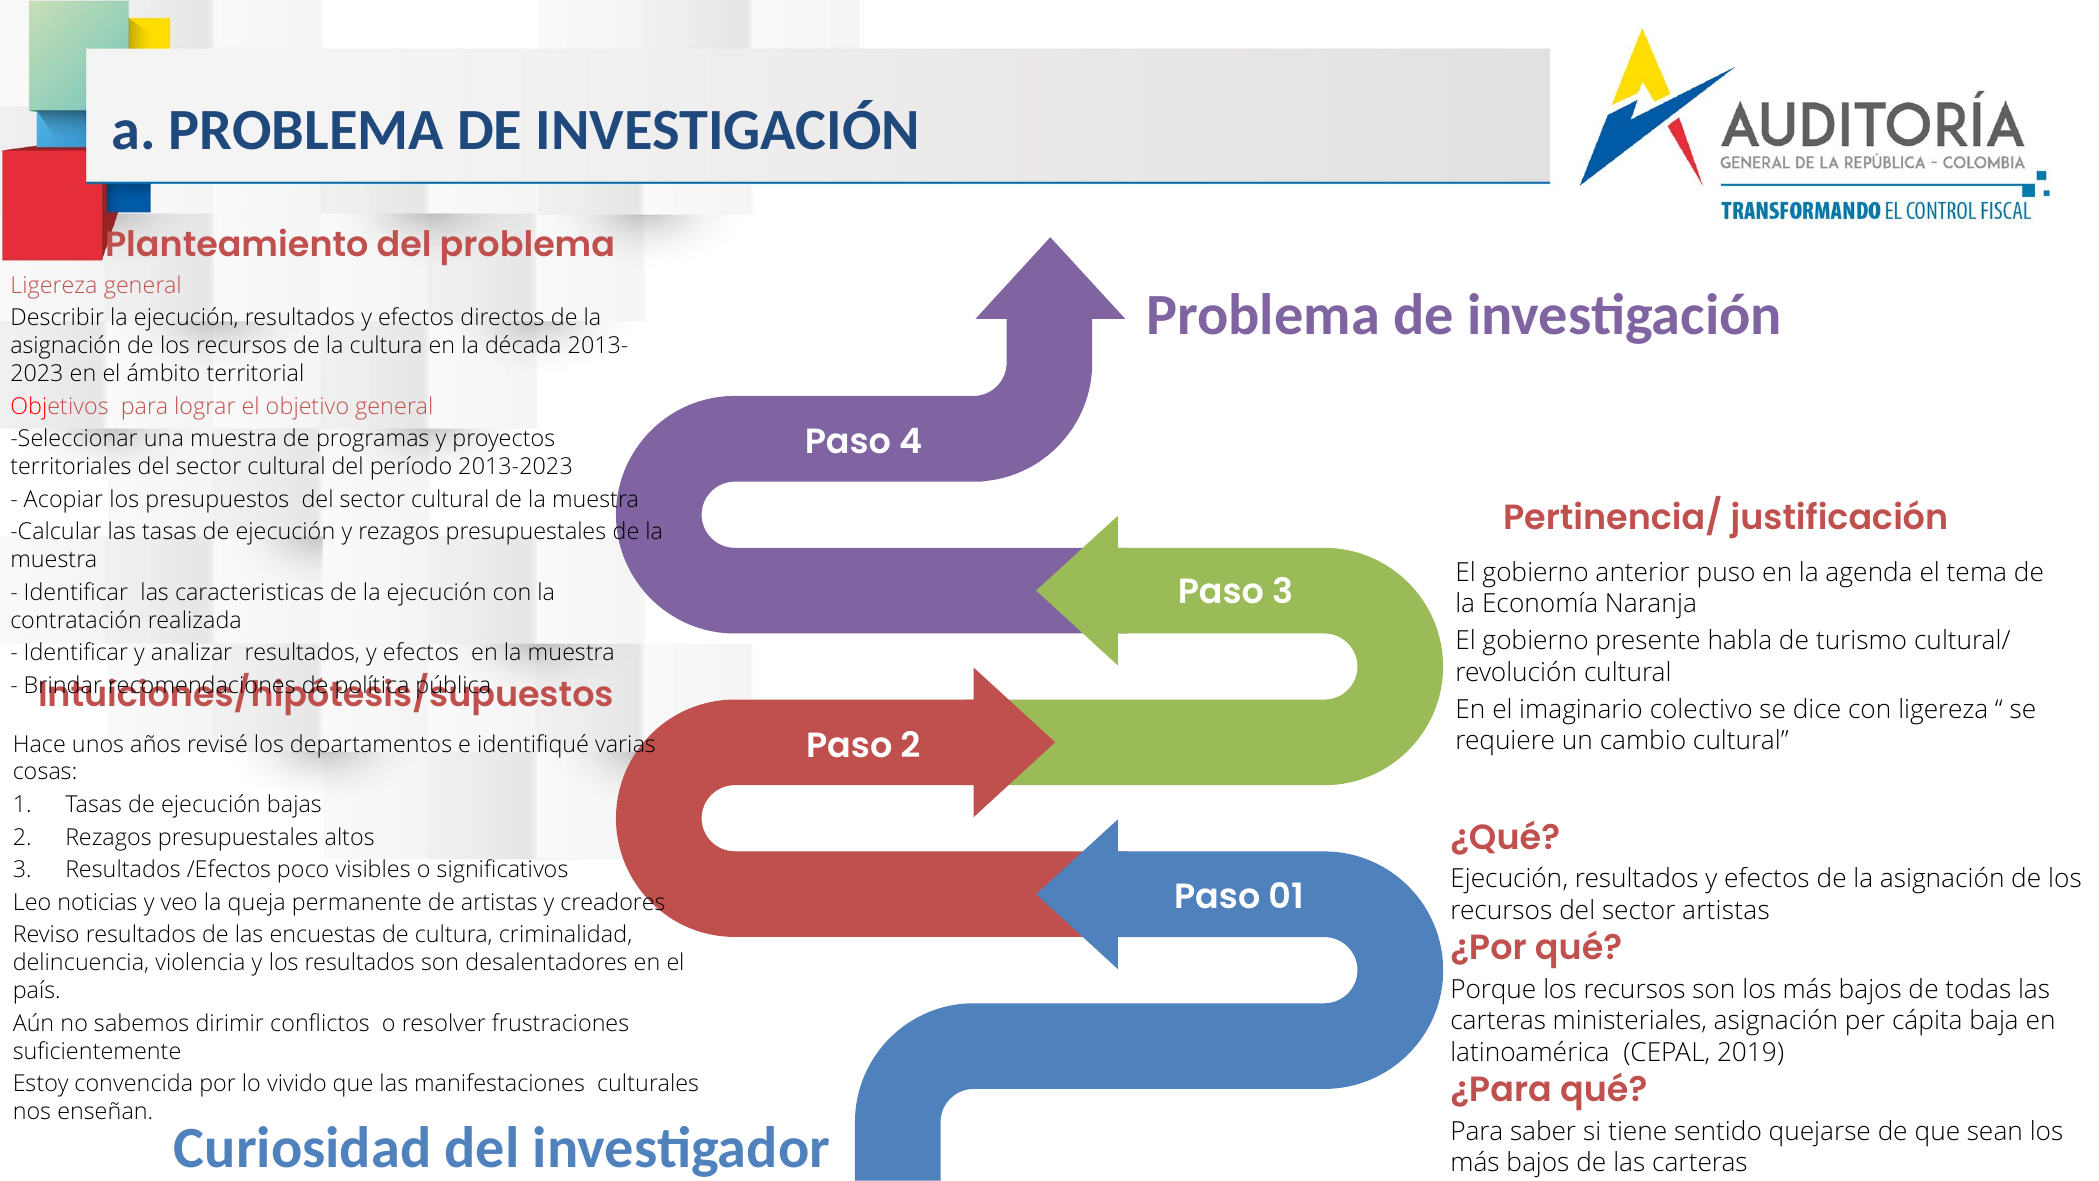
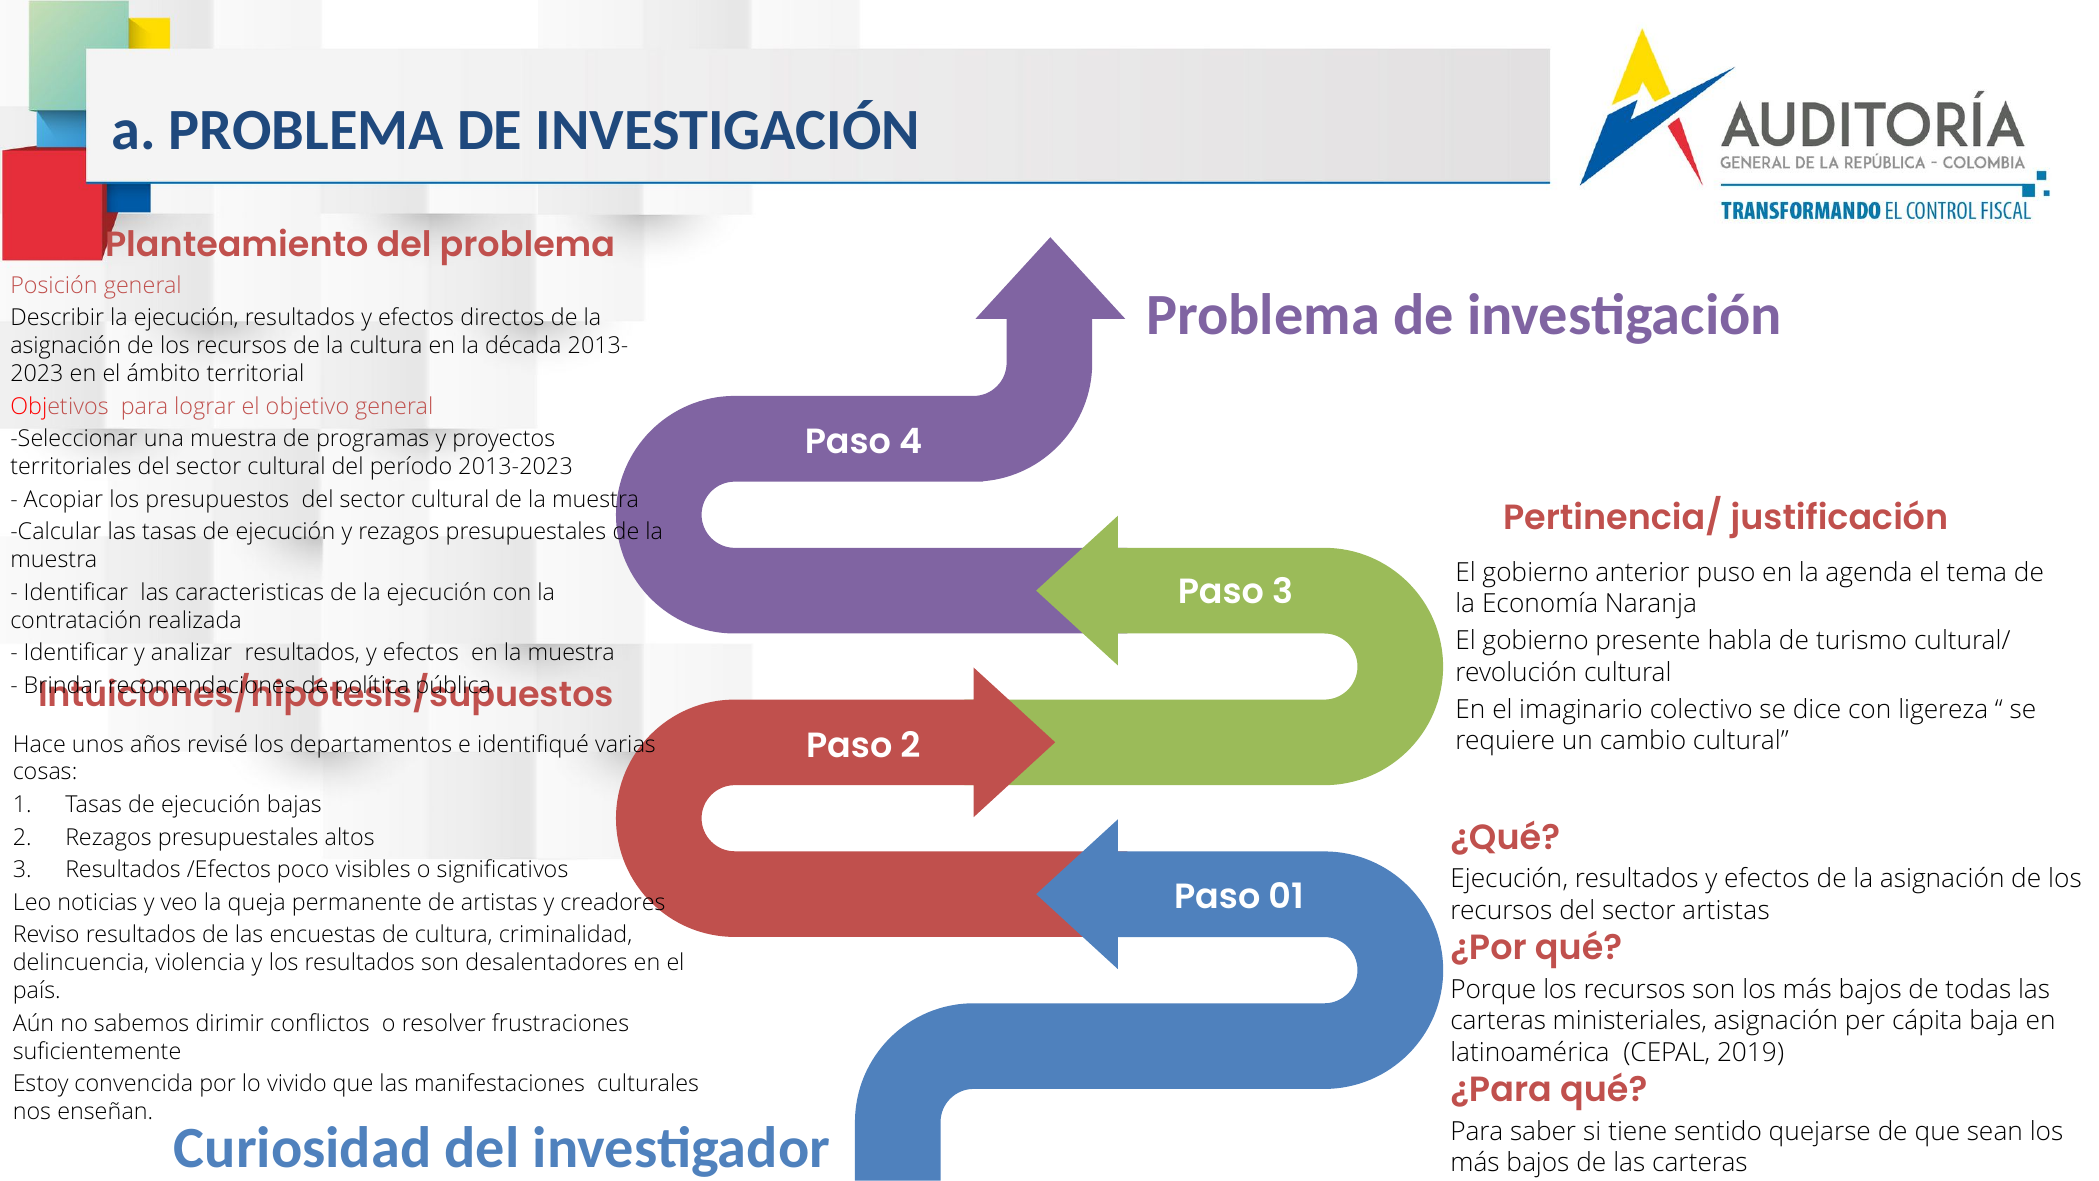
Ligereza: Ligereza -> Posición (54, 285)
